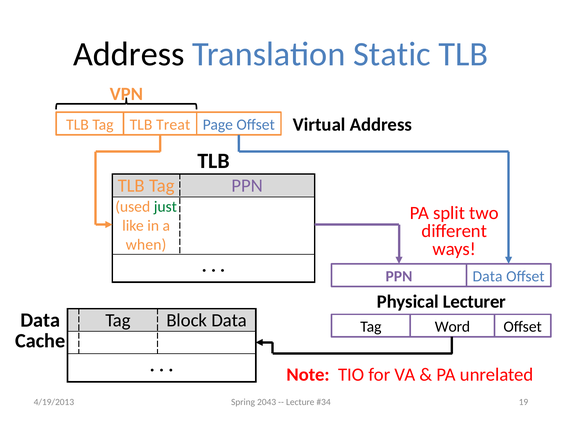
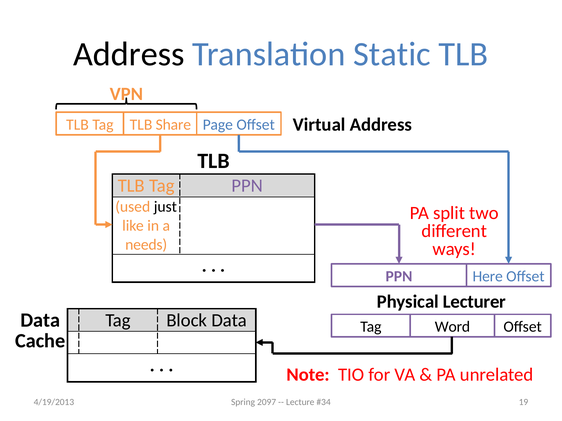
Treat: Treat -> Share (173, 125)
just colour: green -> black (165, 207)
when: when -> needs (146, 245)
PPN Data: Data -> Here (488, 277)
2043: 2043 -> 2097 (267, 402)
